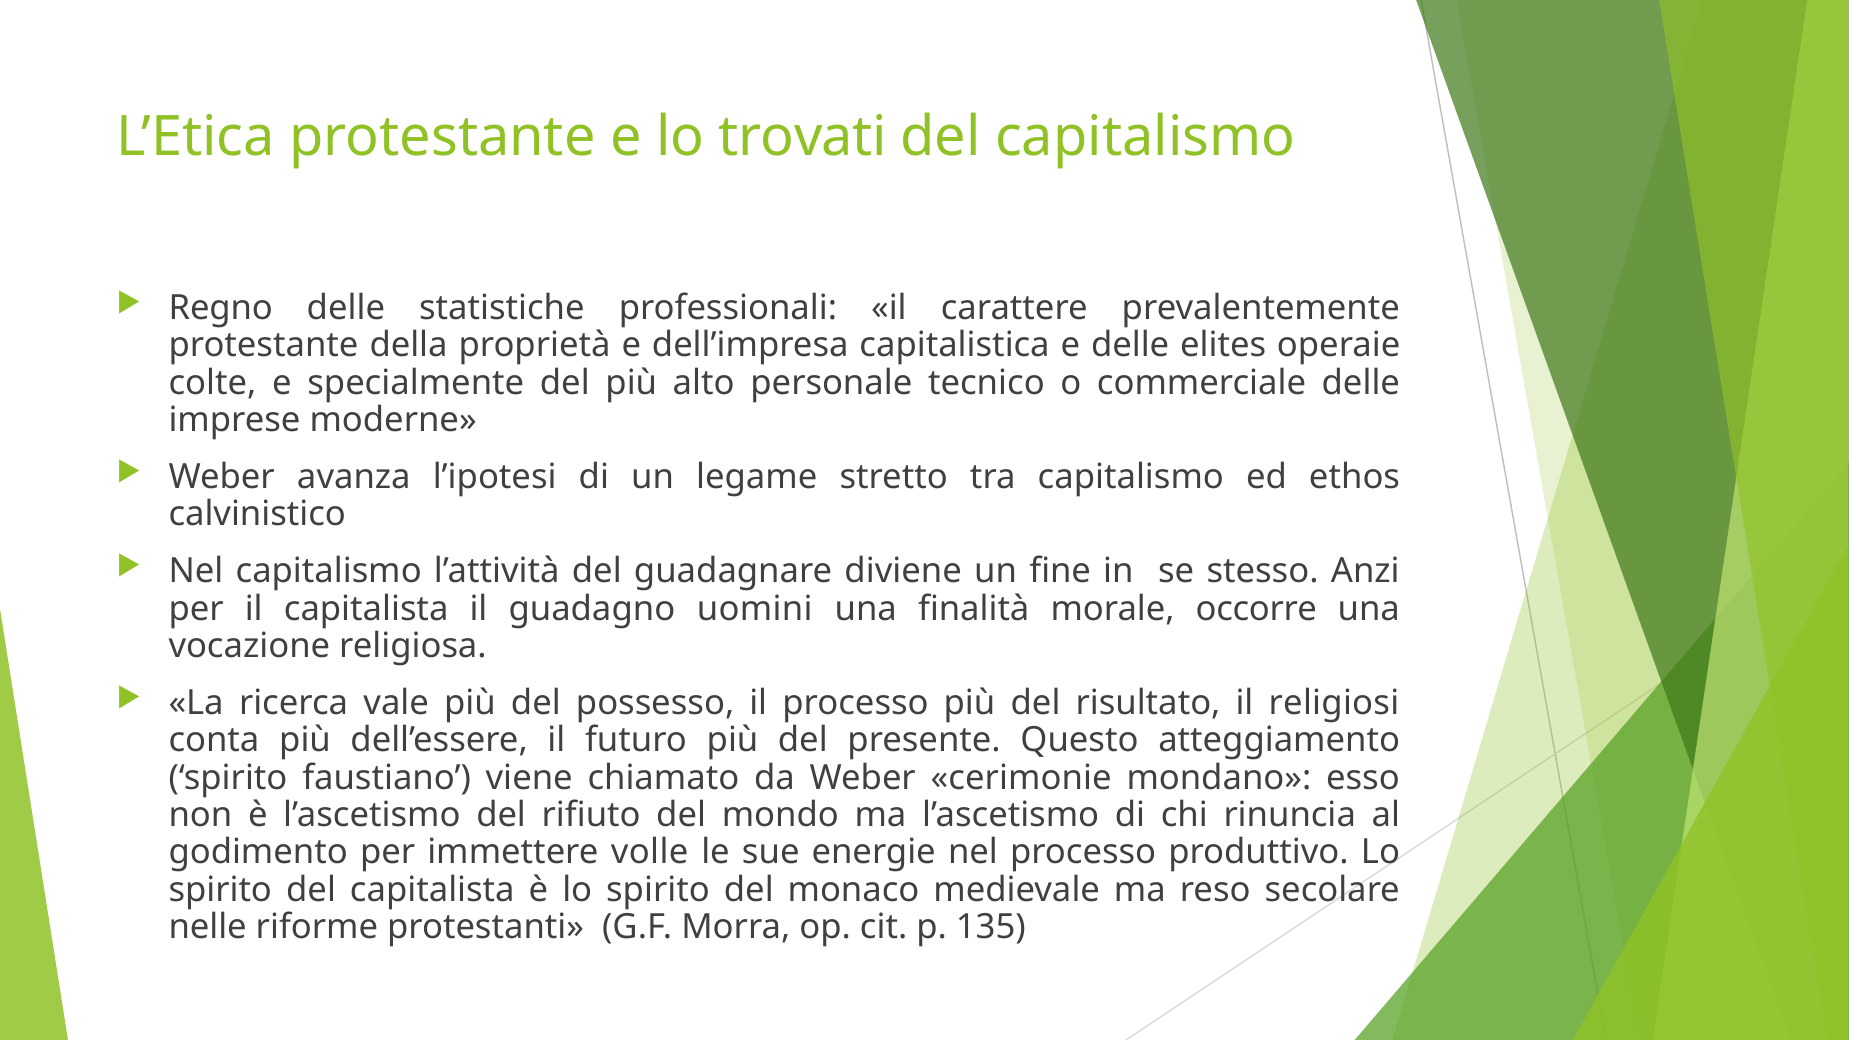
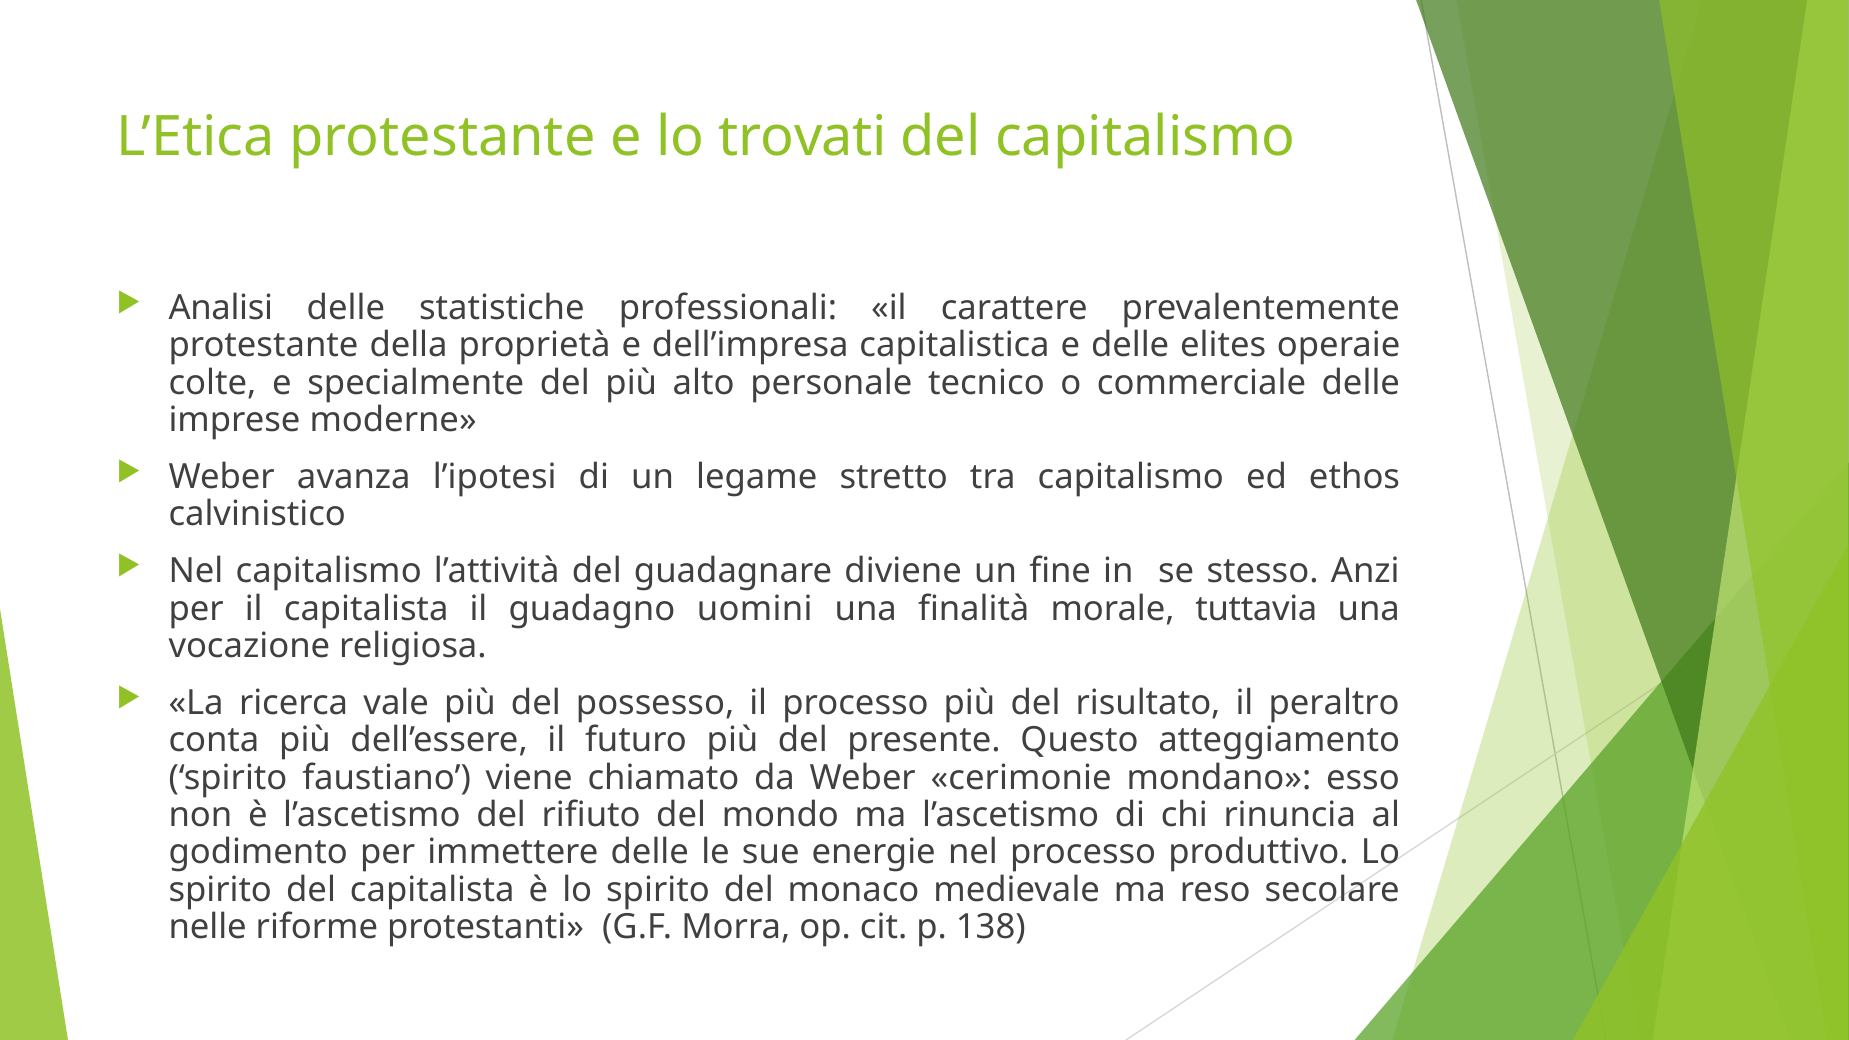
Regno: Regno -> Analisi (221, 308)
occorre: occorre -> tuttavia (1256, 609)
religiosi: religiosi -> peraltro (1334, 703)
immettere volle: volle -> delle (650, 853)
135: 135 -> 138 (991, 927)
